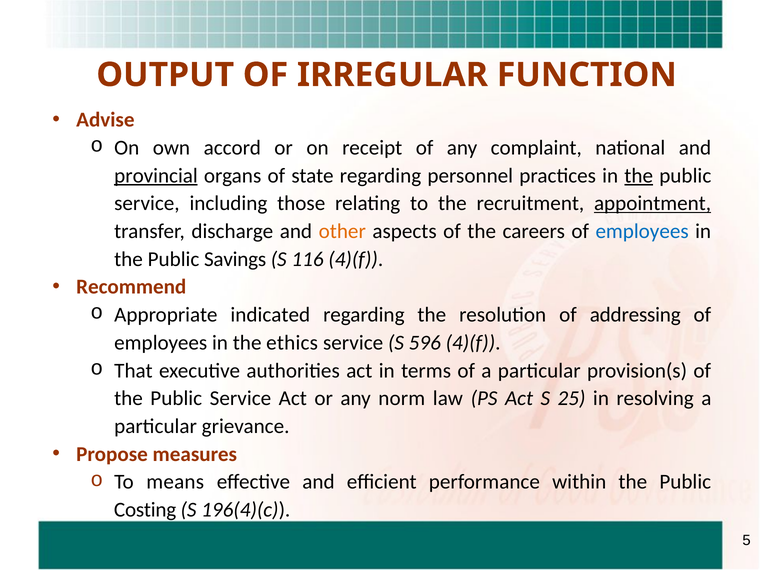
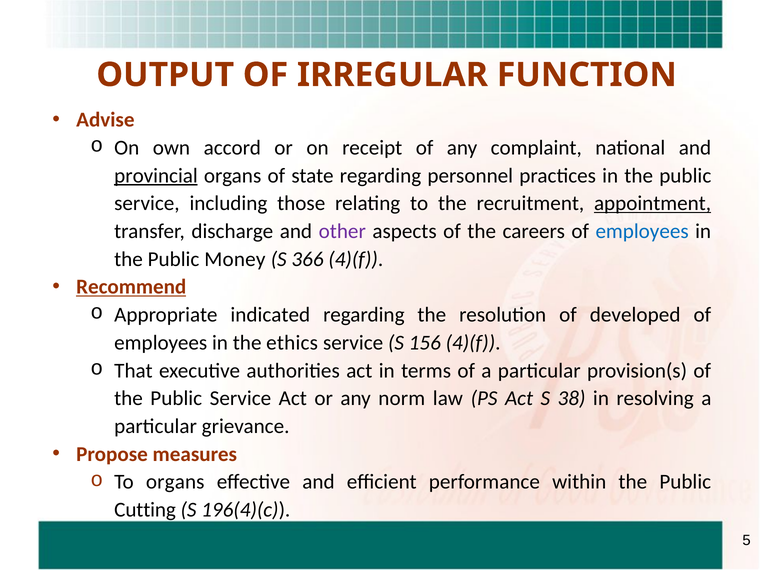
the underline: present -> none (639, 176)
other colour: orange -> purple (342, 231)
Savings: Savings -> Money (235, 259)
116: 116 -> 366 (308, 259)
Recommend underline: none -> present (131, 287)
addressing: addressing -> developed (635, 315)
596: 596 -> 156 (425, 343)
25: 25 -> 38 (572, 398)
To means: means -> organs (175, 482)
Costing: Costing -> Cutting (145, 510)
